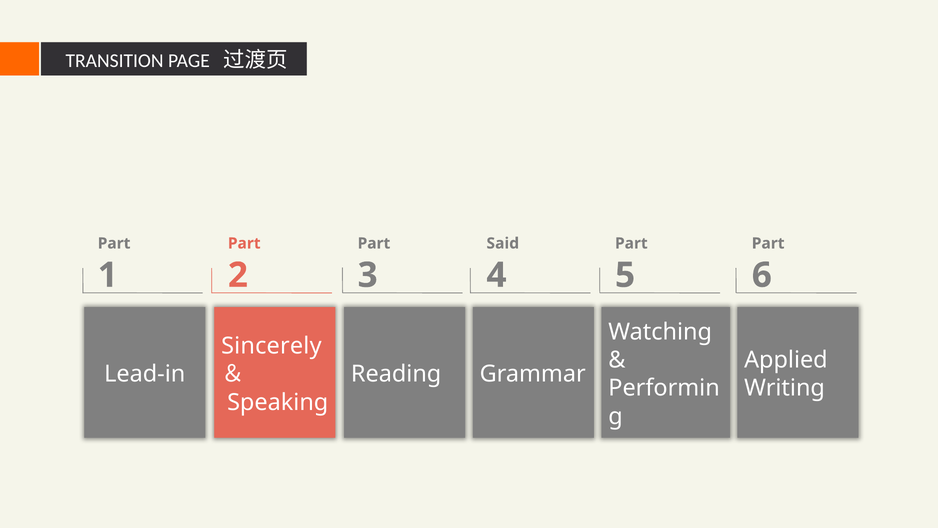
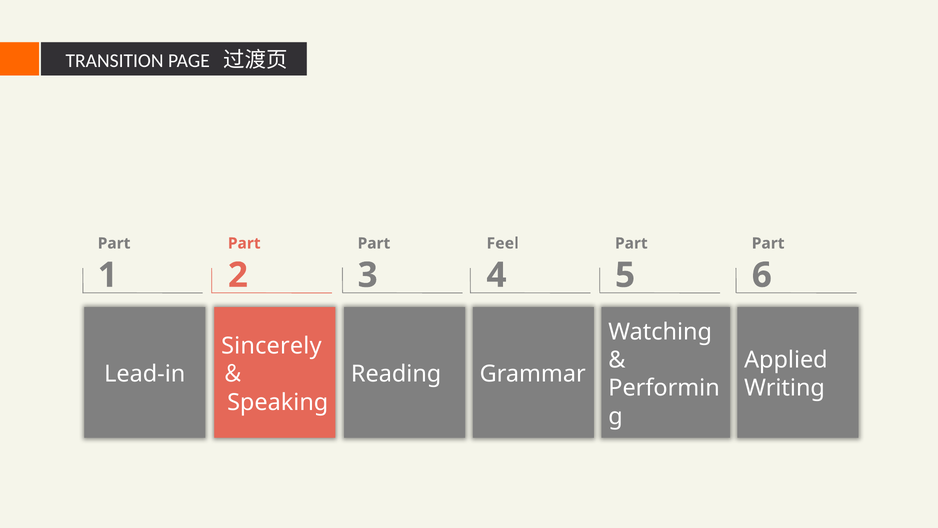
Said: Said -> Feel (503, 243)
